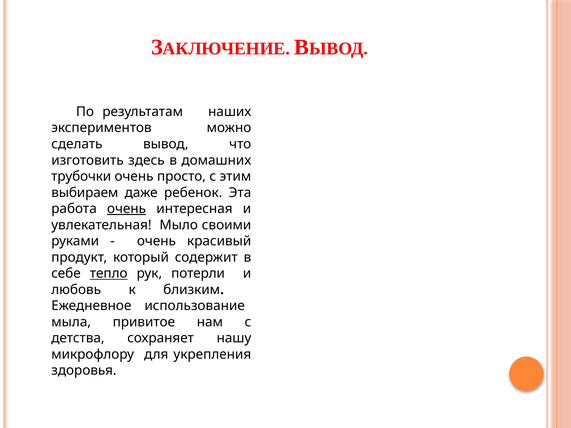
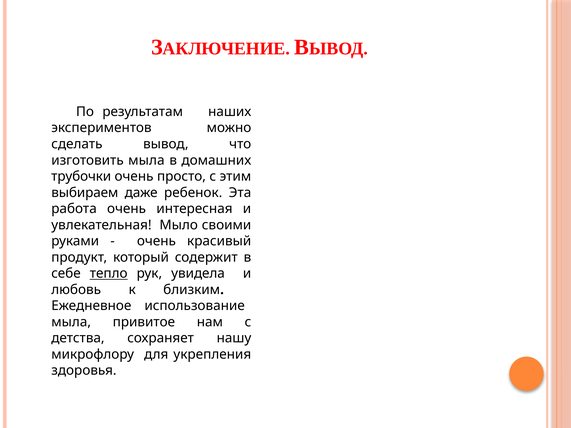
изготовить здесь: здесь -> мыла (146, 160)
очень underline: present -> none (127, 209)
потерли: потерли -> увидела (198, 274)
